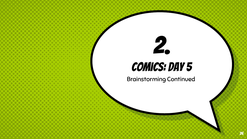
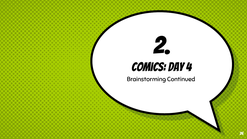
5: 5 -> 4 (189, 67)
